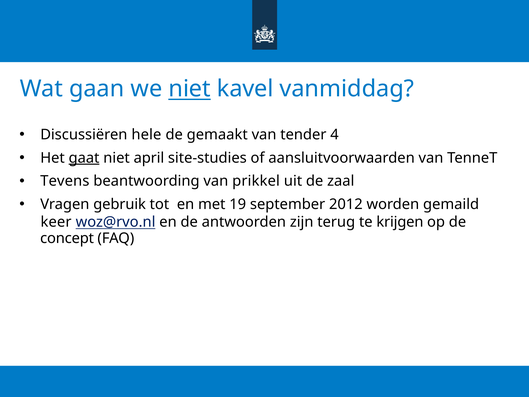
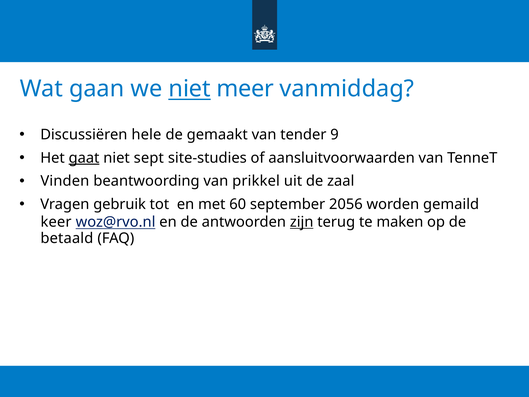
kavel: kavel -> meer (245, 89)
4: 4 -> 9 (335, 135)
april: april -> sept (149, 158)
Tevens: Tevens -> Vinden (65, 181)
19: 19 -> 60 (238, 204)
2012: 2012 -> 2056 (346, 204)
zijn underline: none -> present (302, 222)
krijgen: krijgen -> maken (400, 222)
concept: concept -> betaald (67, 238)
